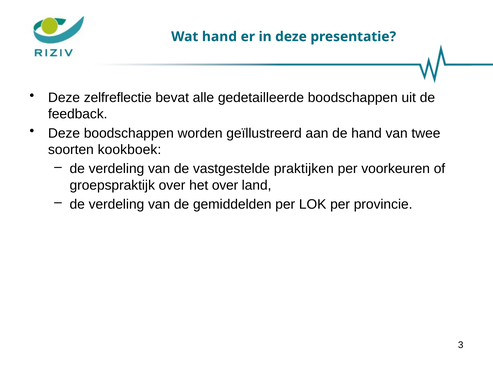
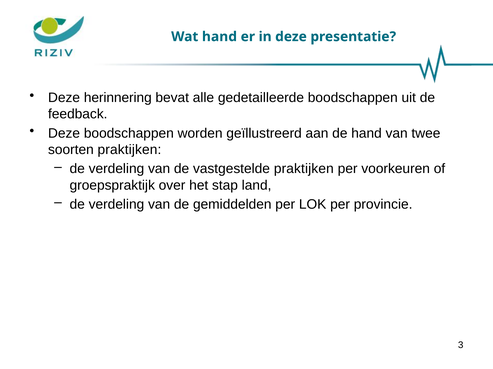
zelfreflectie: zelfreflectie -> herinnering (118, 98)
soorten kookboek: kookboek -> praktijken (129, 150)
het over: over -> stap (225, 186)
